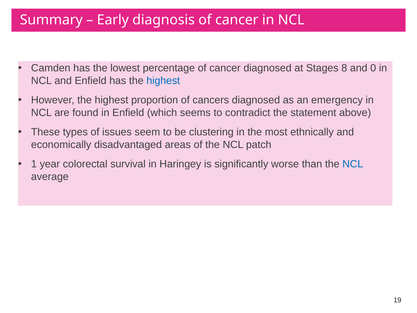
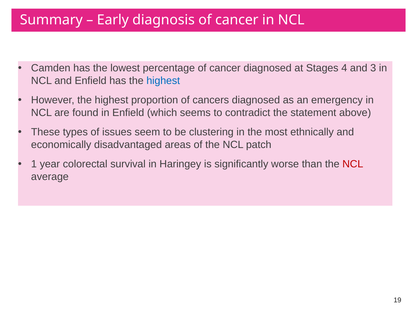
8: 8 -> 4 (344, 68)
0: 0 -> 3 (373, 68)
NCL colour: blue -> red (353, 164)
